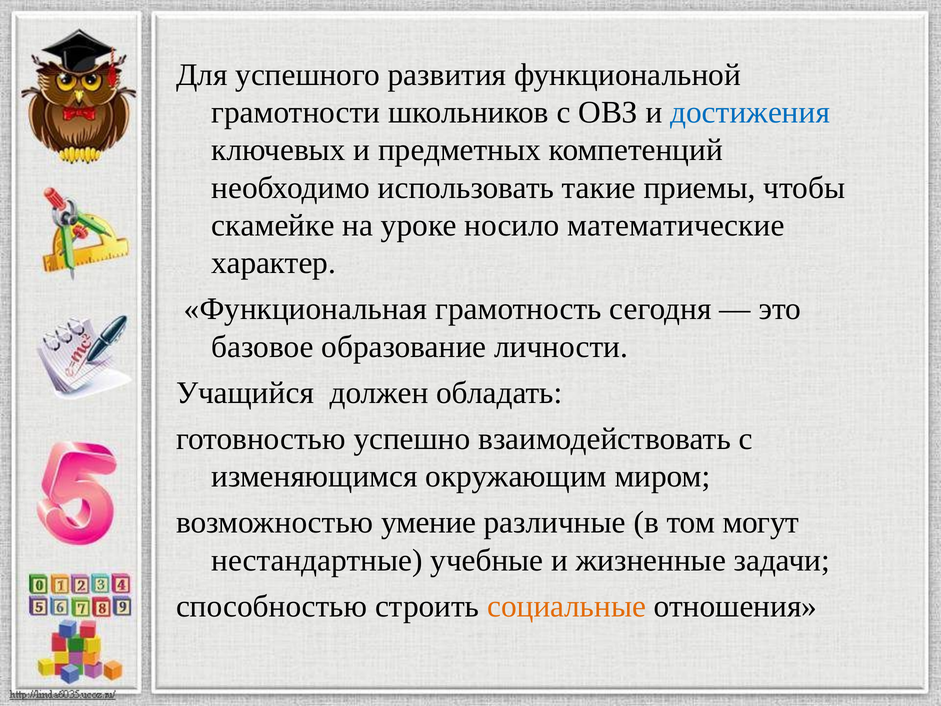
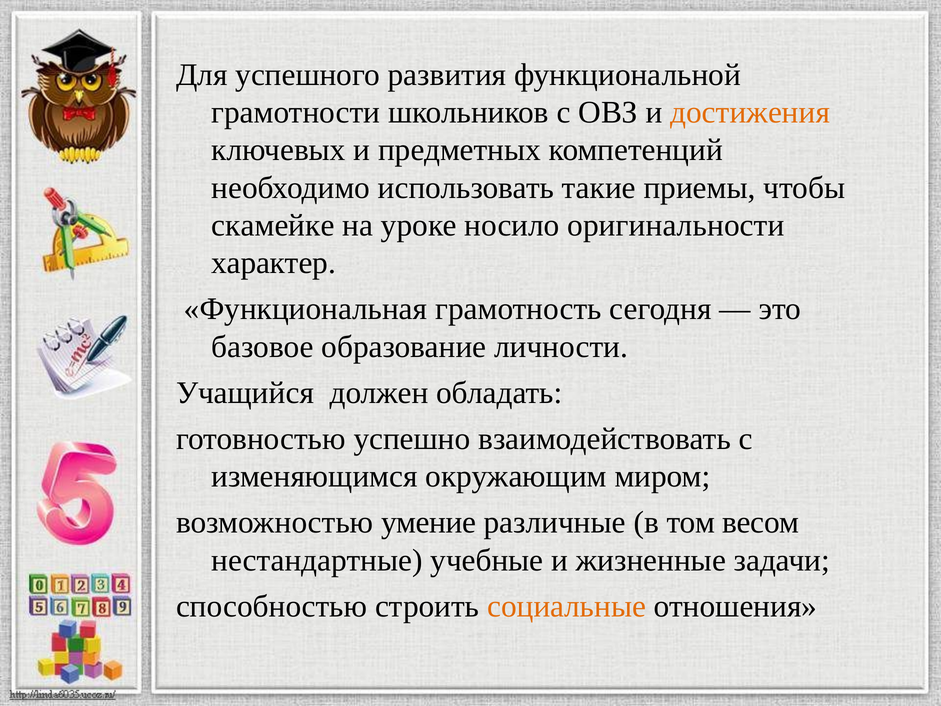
достижения colour: blue -> orange (750, 112)
математические: математические -> оригинальности (676, 225)
могут: могут -> весом (761, 522)
